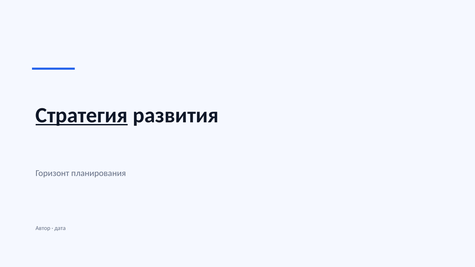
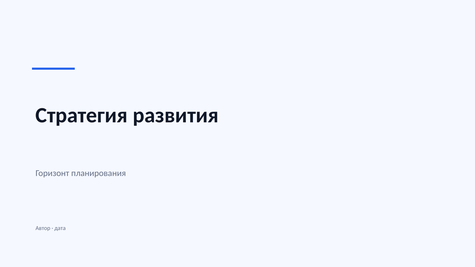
Стратегия underline: present -> none (82, 116)
